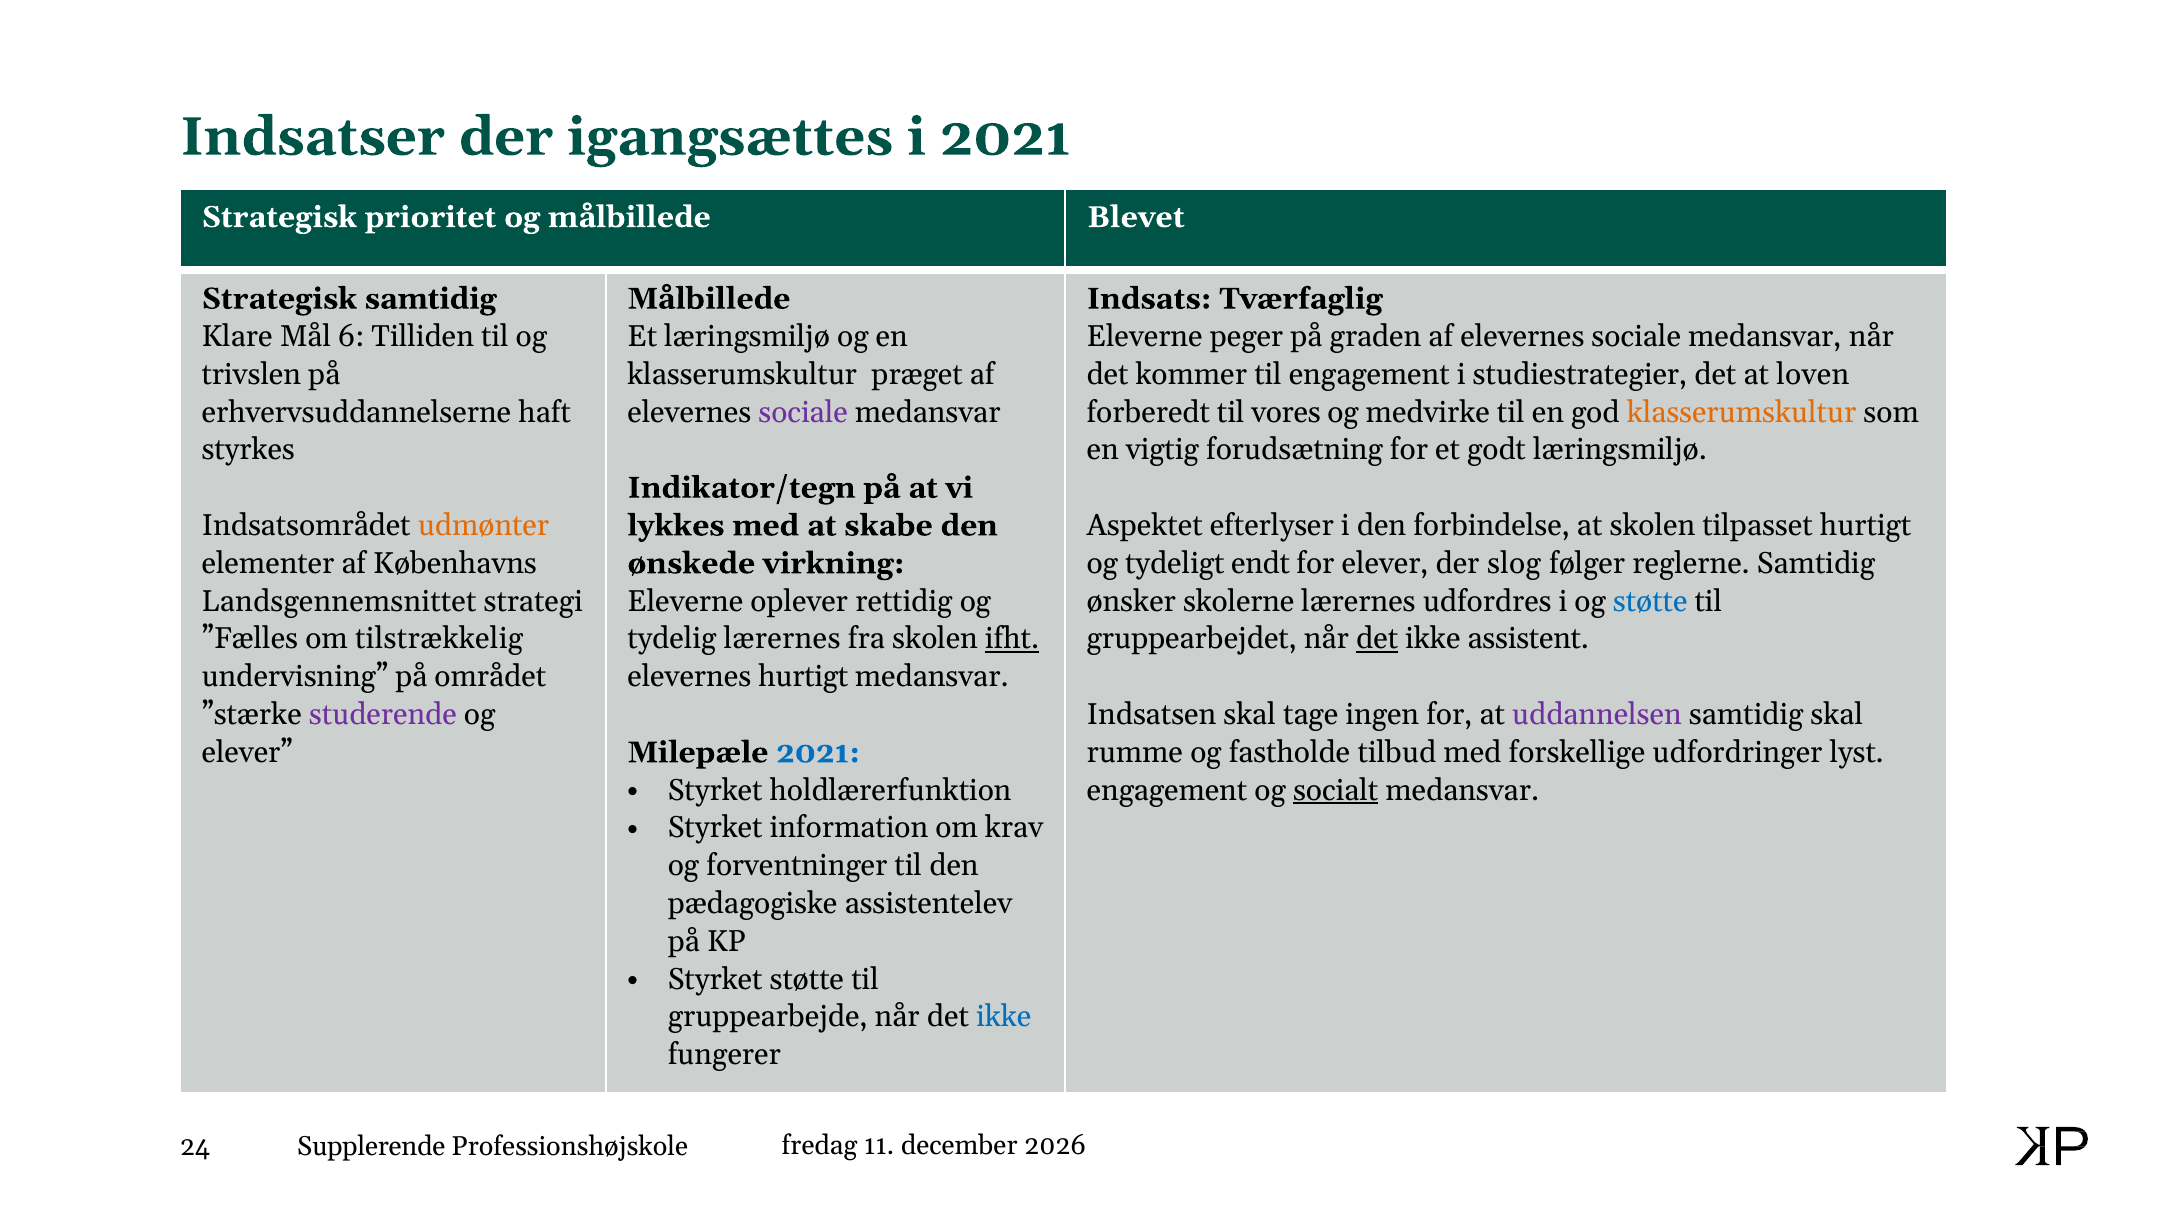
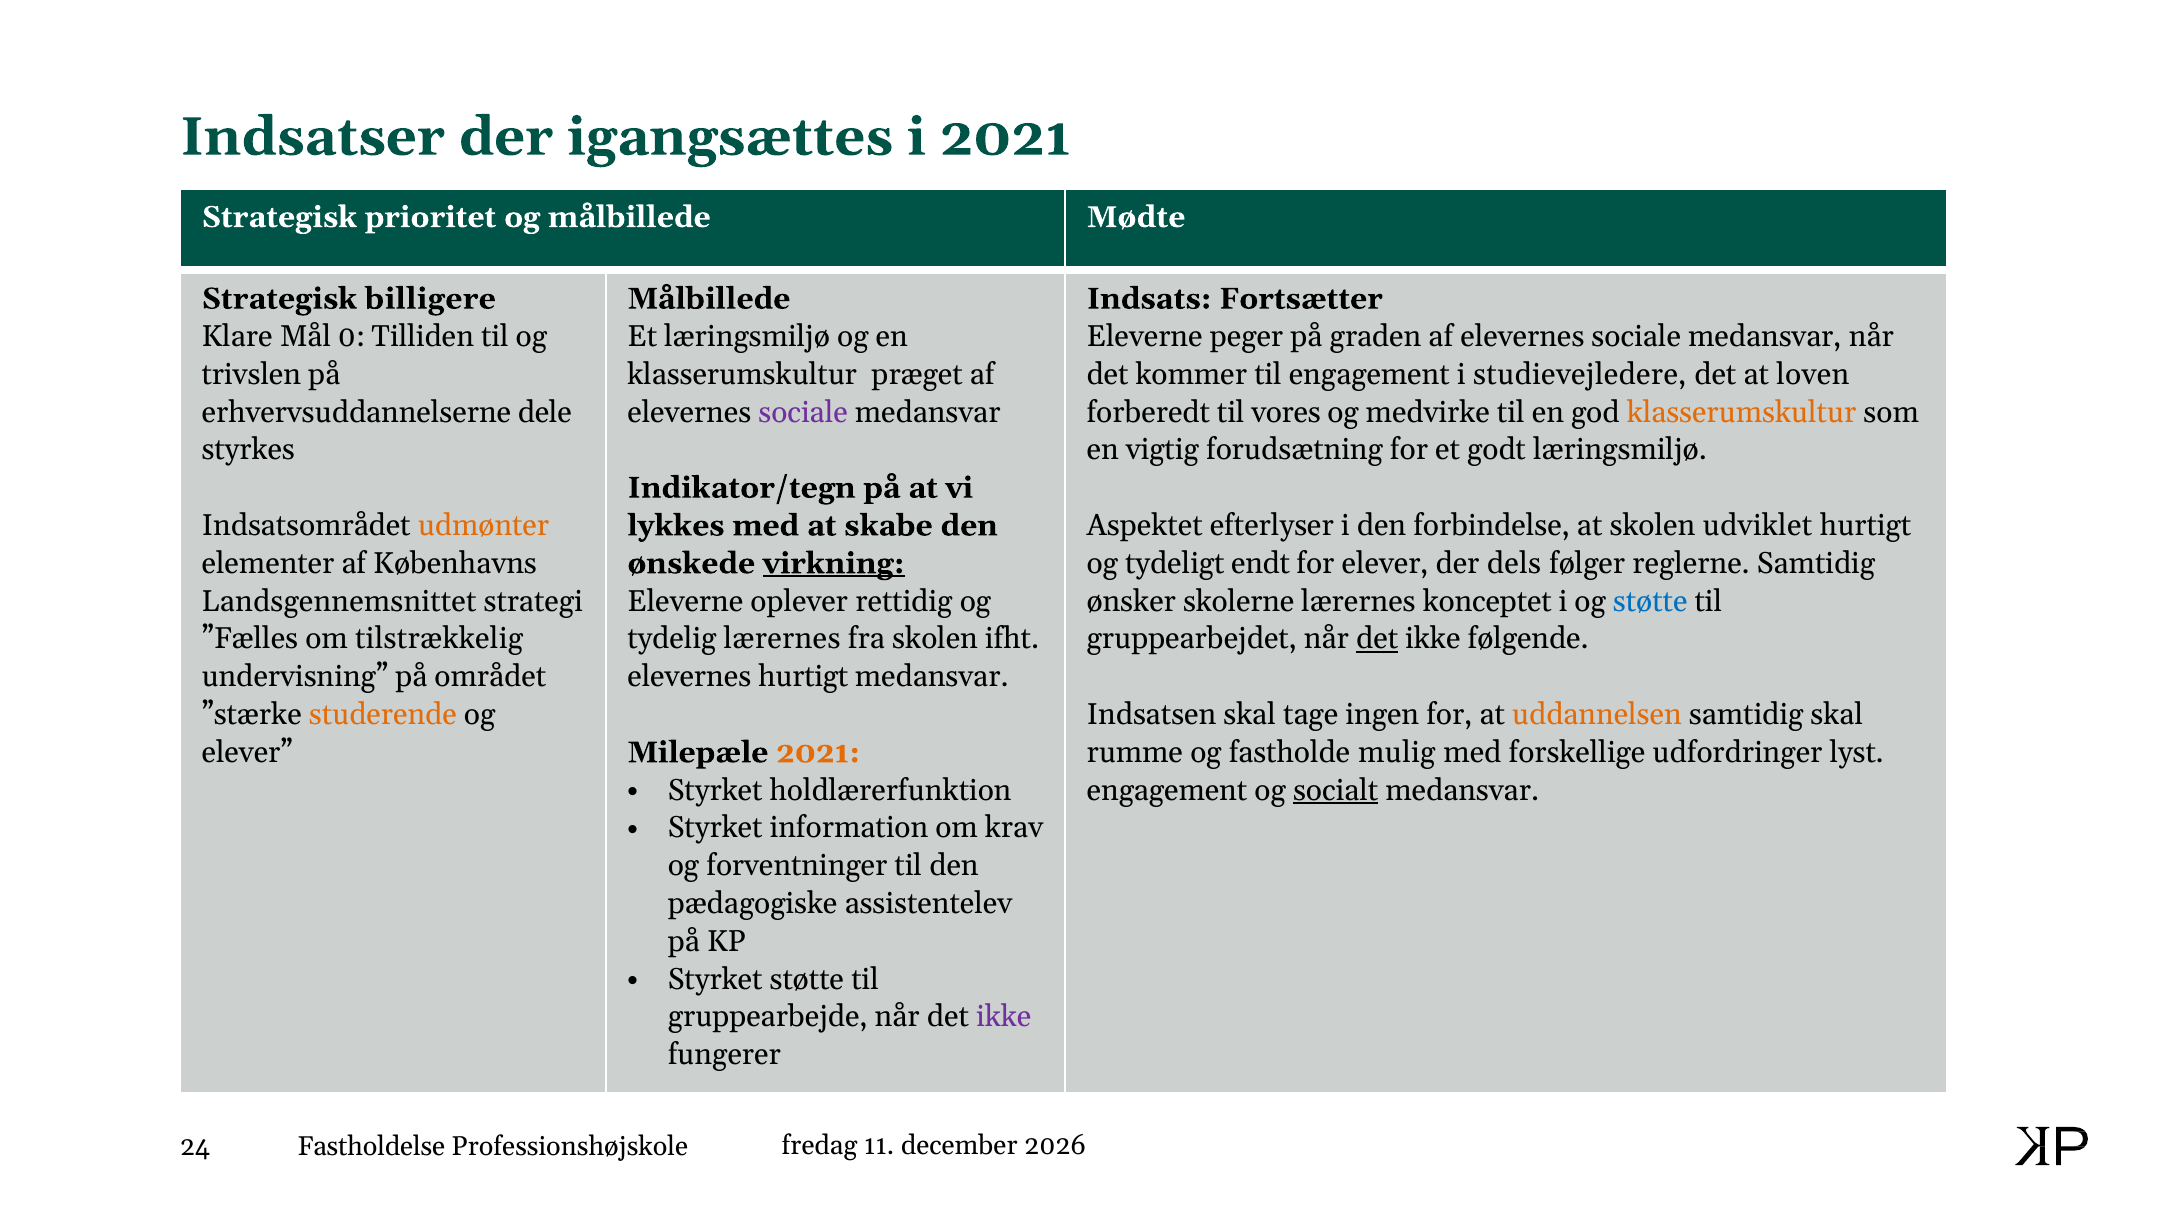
Blevet: Blevet -> Mødte (1136, 217)
Strategisk samtidig: samtidig -> billigere (430, 299)
Tværfaglig: Tværfaglig -> Fortsætter (1301, 299)
6: 6 -> 0 (351, 336)
studiestrategier: studiestrategier -> studievejledere (1580, 374)
haft: haft -> dele (545, 412)
tilpasset: tilpasset -> udviklet (1757, 526)
virkning underline: none -> present (834, 563)
slog: slog -> dels (1514, 563)
udfordres: udfordres -> konceptet (1487, 601)
ifht underline: present -> none (1012, 639)
assistent: assistent -> følgende (1528, 639)
studerende colour: purple -> orange (383, 715)
uddannelsen colour: purple -> orange (1597, 715)
2021 colour: blue -> orange (818, 752)
tilbud: tilbud -> mulig (1397, 752)
ikke colour: blue -> purple (1004, 1017)
Supplerende: Supplerende -> Fastholdelse (371, 1147)
